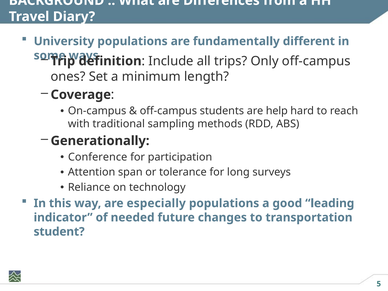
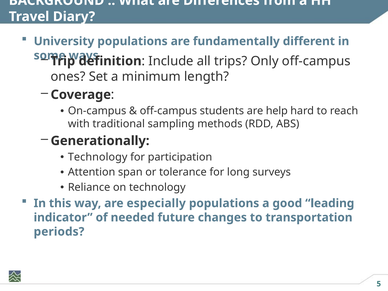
Conference: Conference -> Technology (98, 157)
student: student -> periods (59, 232)
